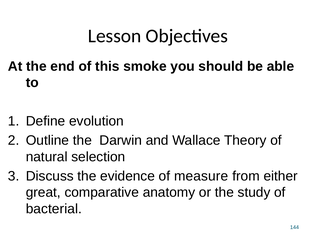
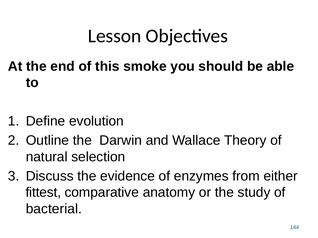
measure: measure -> enzymes (201, 176)
great: great -> fittest (43, 193)
